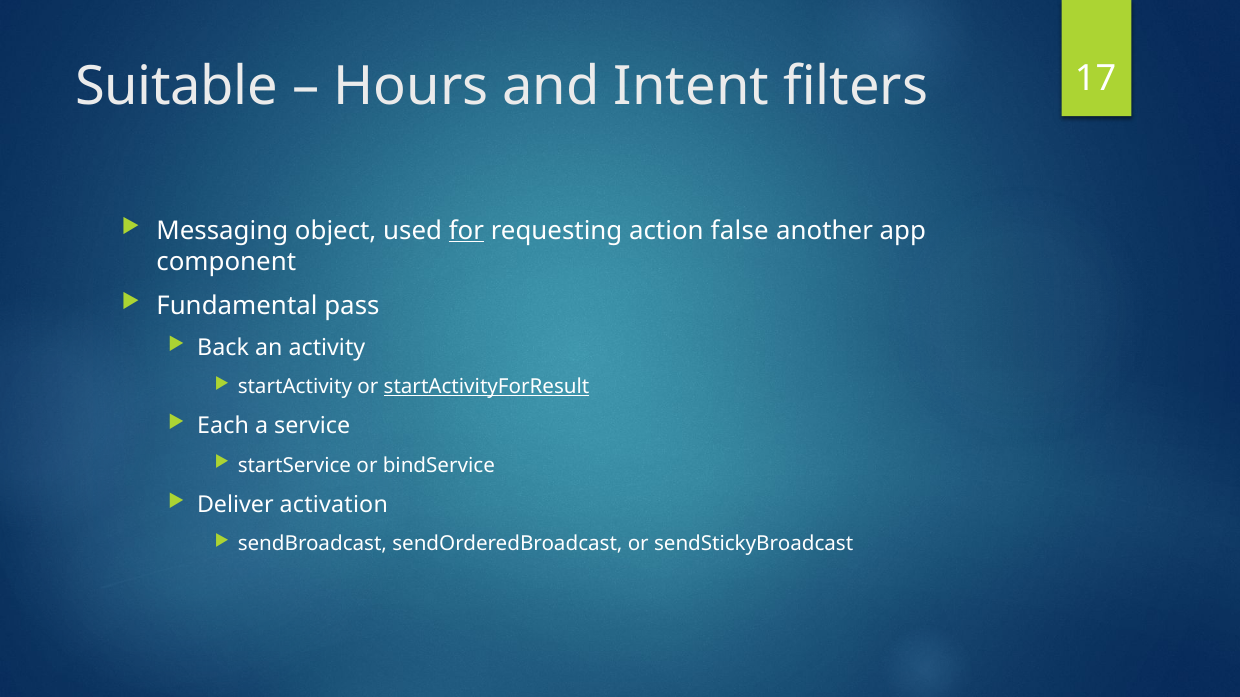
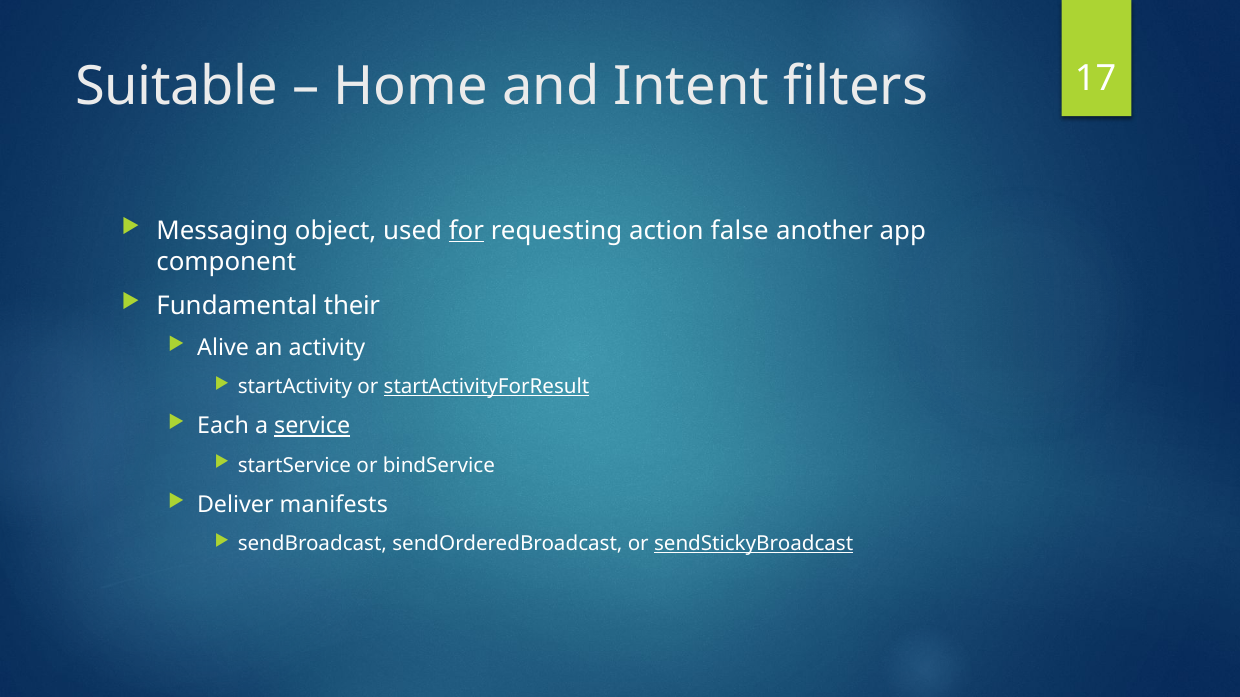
Hours: Hours -> Home (411, 87)
pass: pass -> their (352, 306)
Back: Back -> Alive (223, 348)
service underline: none -> present (312, 426)
activation: activation -> manifests (334, 505)
sendStickyBroadcast underline: none -> present (754, 544)
